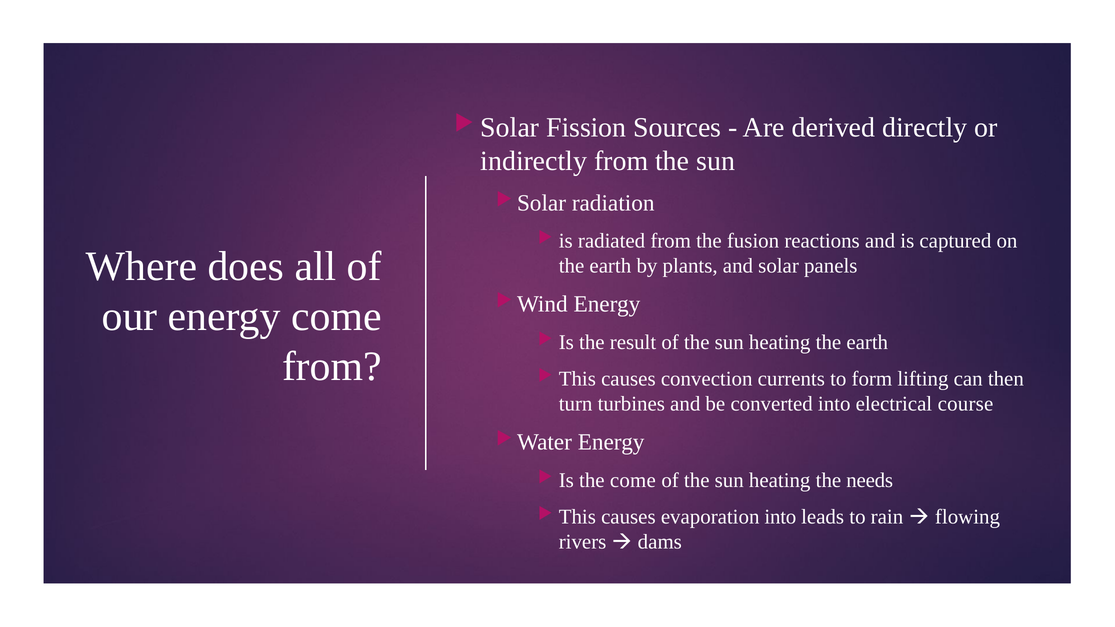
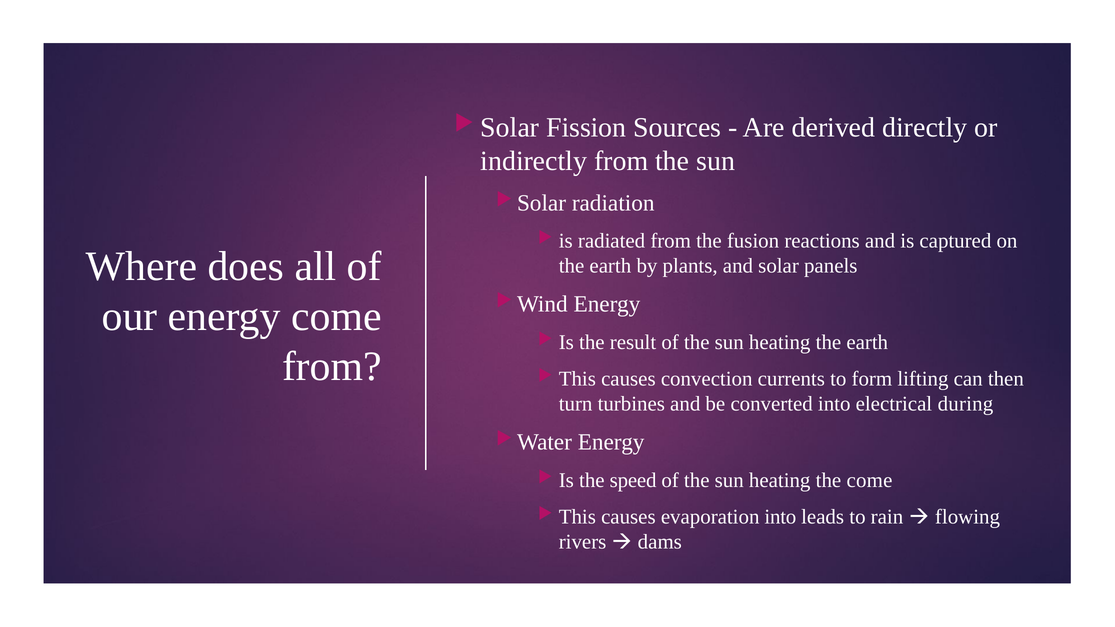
course: course -> during (966, 404)
the come: come -> speed (633, 480)
the needs: needs -> come (870, 480)
